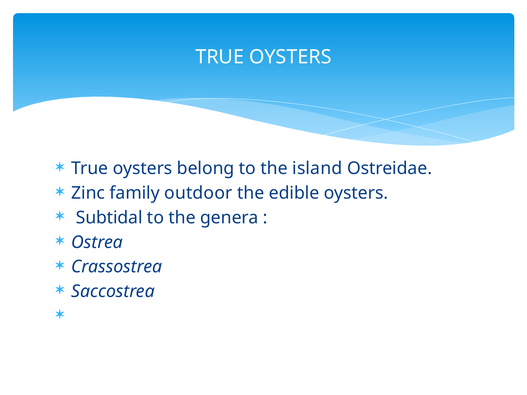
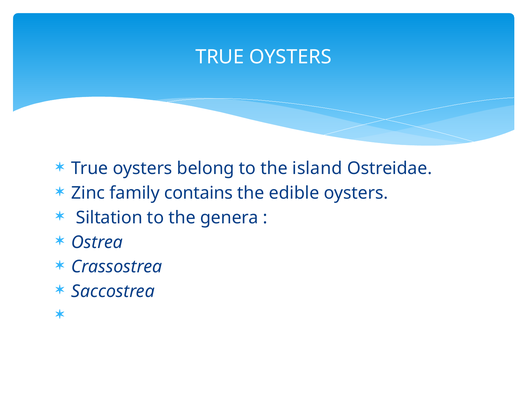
outdoor: outdoor -> contains (199, 193)
Subtidal: Subtidal -> Siltation (109, 218)
